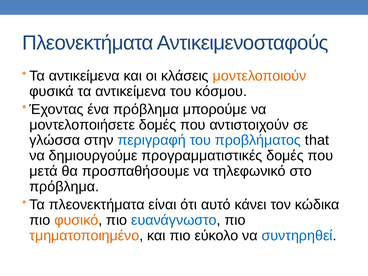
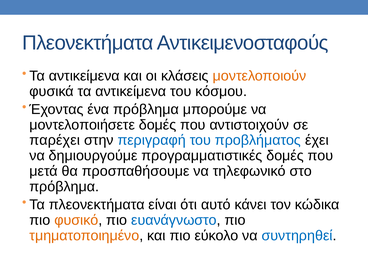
γλώσσα: γλώσσα -> παρέχει (55, 140)
that: that -> έχει (317, 140)
